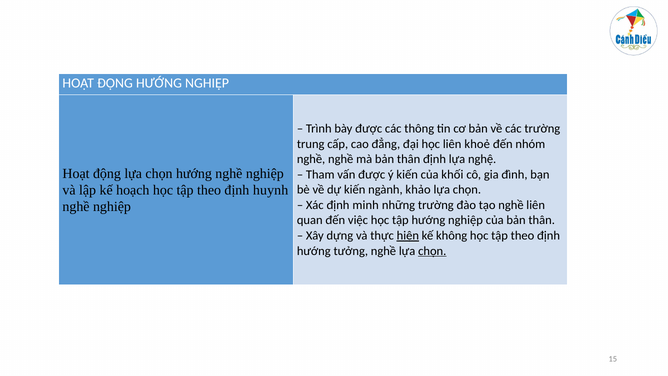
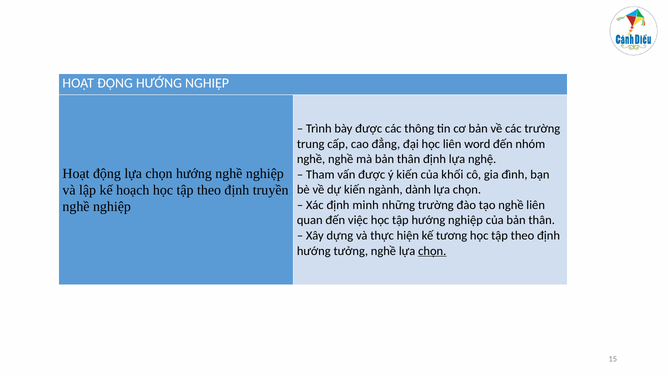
khoẻ: khoẻ -> word (477, 144)
huynh: huynh -> truyền (271, 190)
khảo: khảo -> dành (418, 190)
hiện underline: present -> none (408, 235)
không: không -> tương (452, 235)
